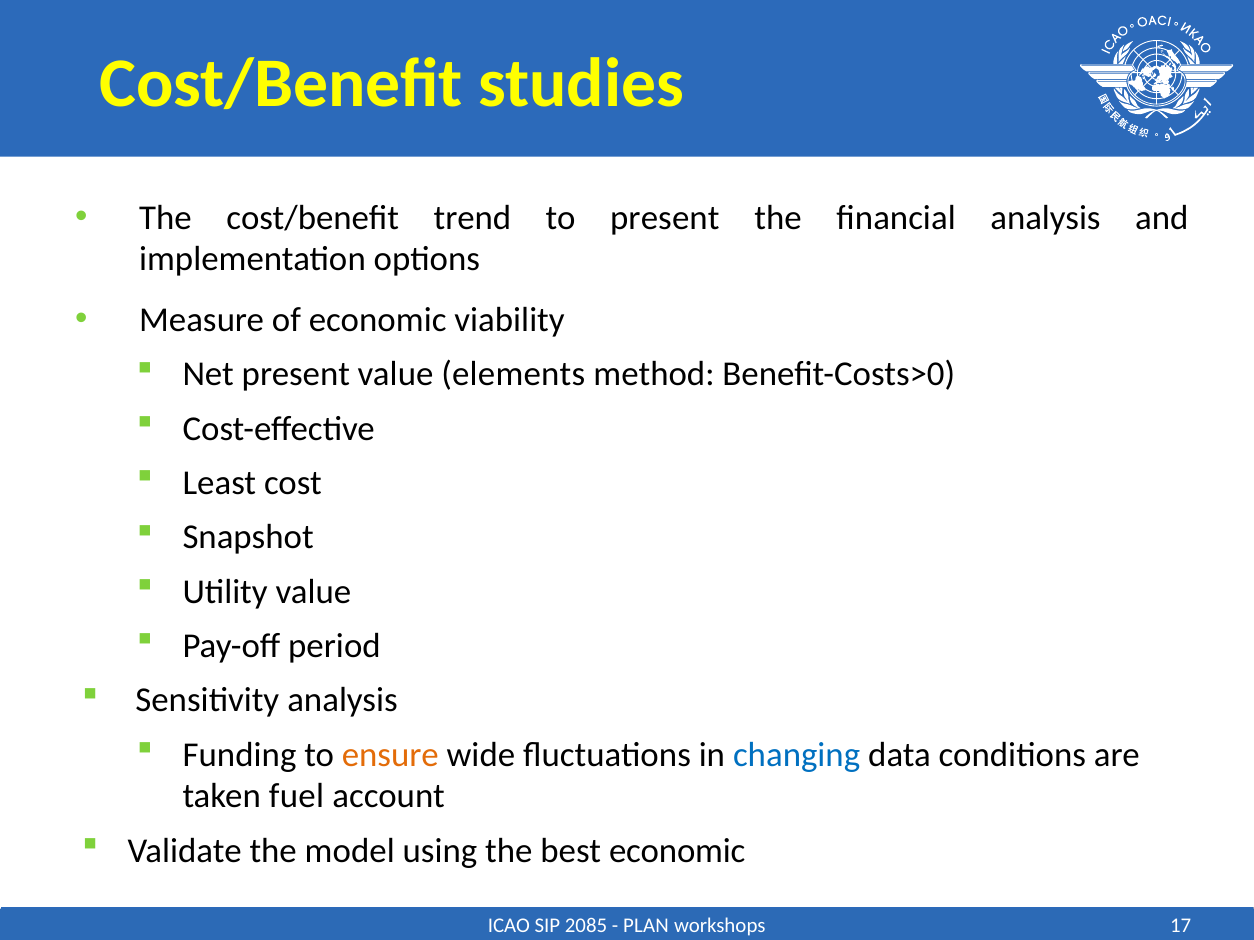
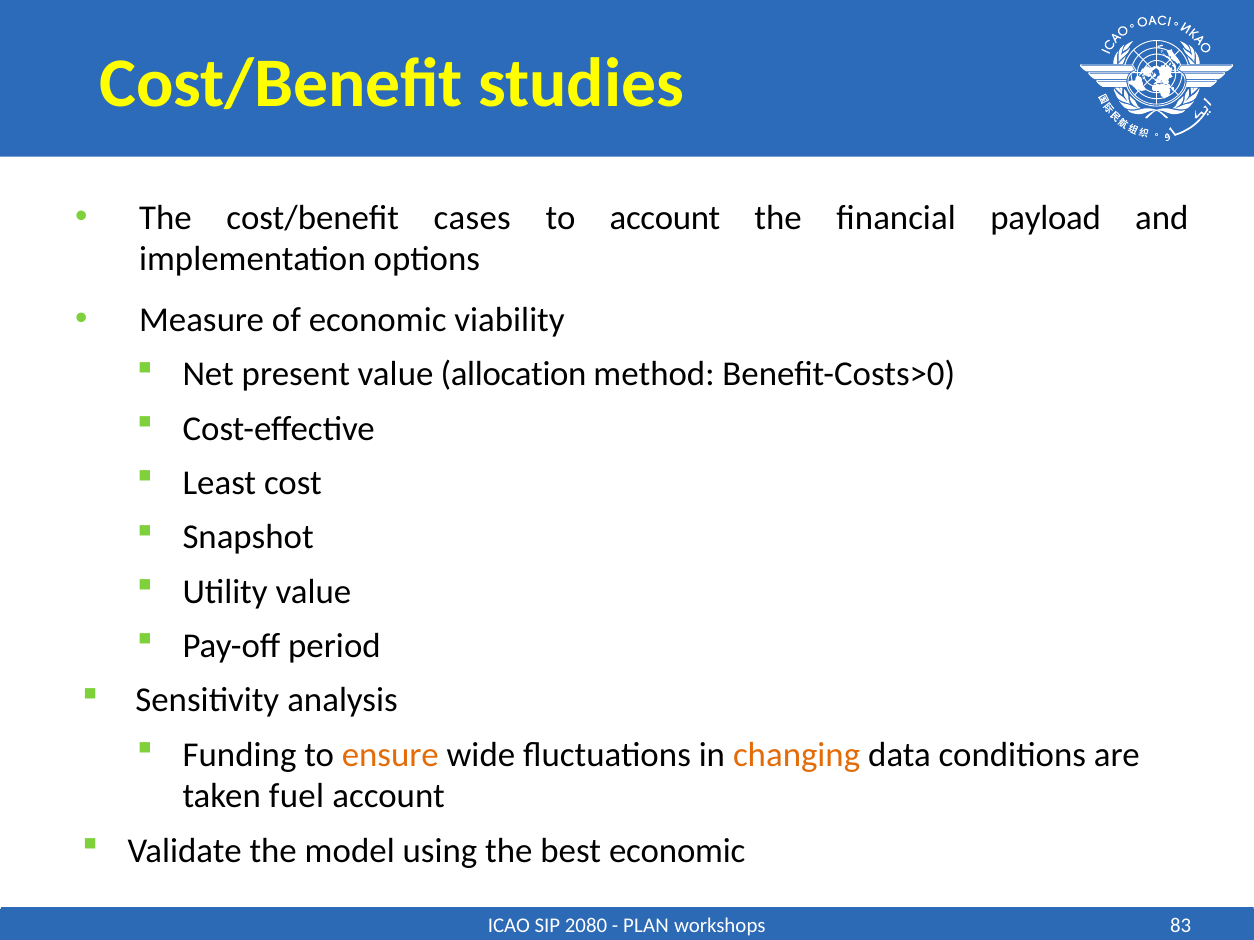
trend: trend -> cases (472, 218)
to present: present -> account (665, 218)
financial analysis: analysis -> payload (1046, 218)
elements: elements -> allocation (514, 375)
changing colour: blue -> orange (797, 755)
2085: 2085 -> 2080 (586, 926)
17: 17 -> 83 (1181, 926)
